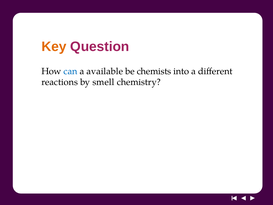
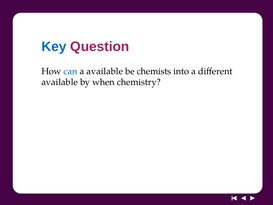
Key colour: orange -> blue (54, 46)
reactions: reactions -> available (60, 82)
smell: smell -> when (103, 82)
